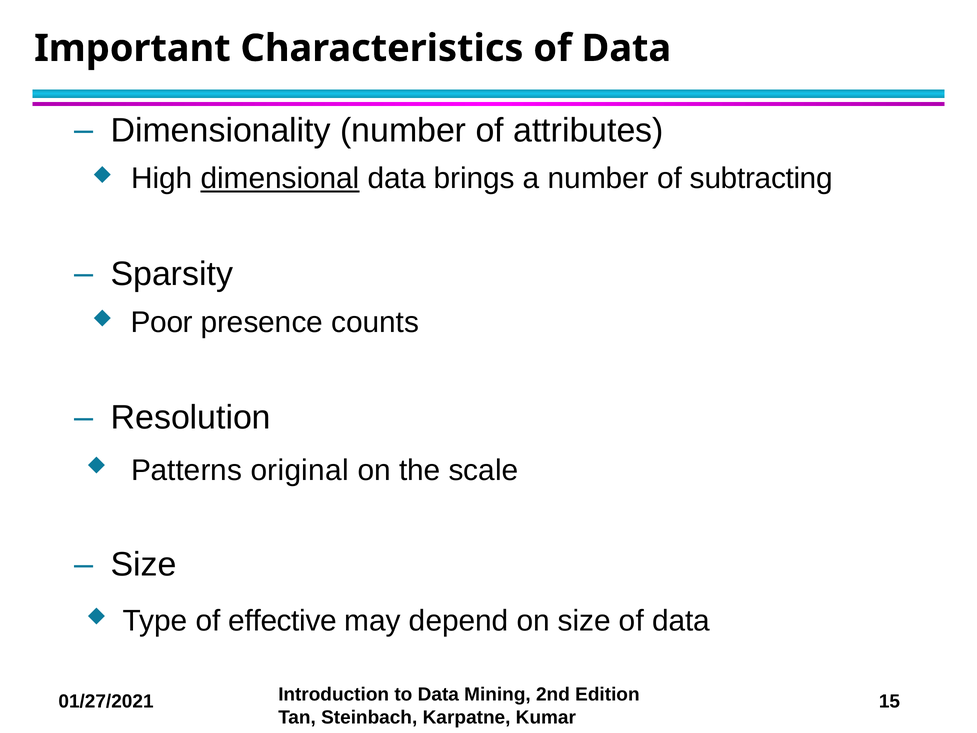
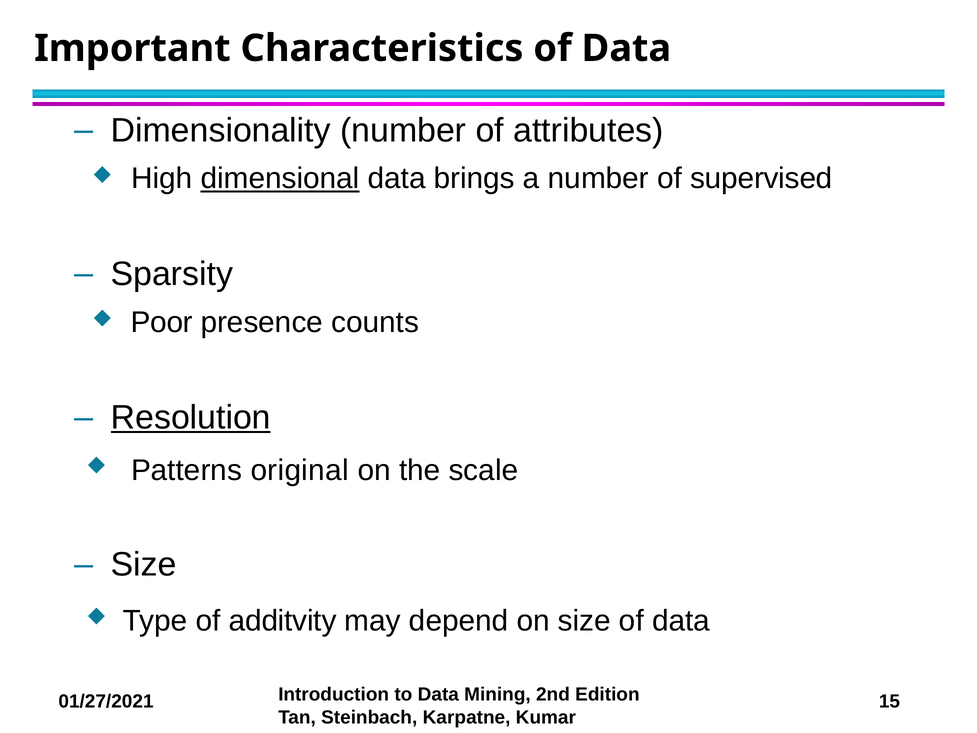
subtracting: subtracting -> supervised (761, 179)
Resolution underline: none -> present (191, 417)
effective: effective -> additvity (283, 621)
